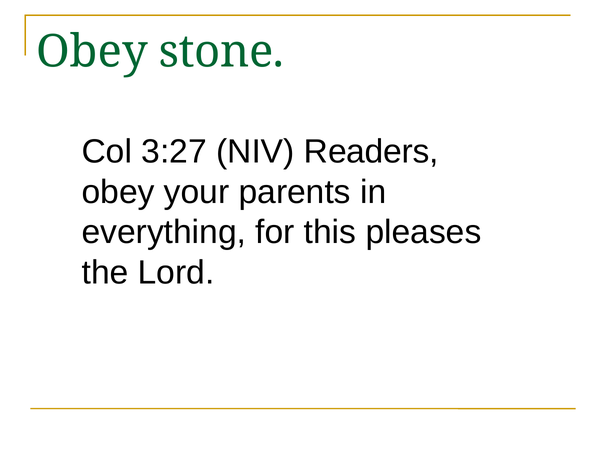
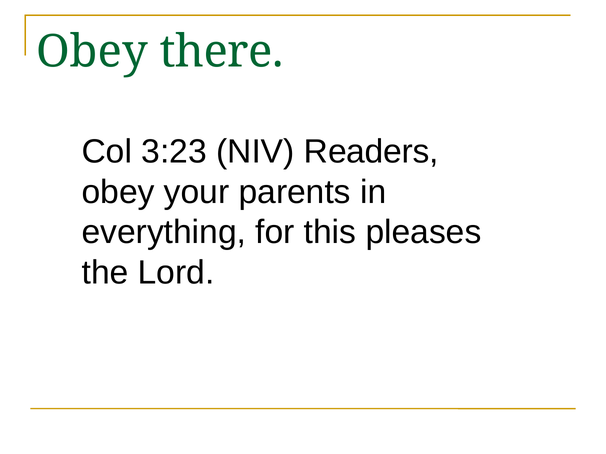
stone: stone -> there (222, 52)
3:27: 3:27 -> 3:23 (174, 152)
